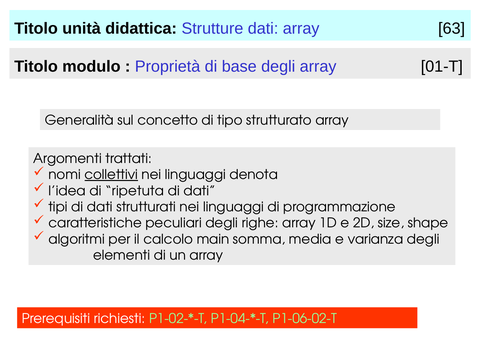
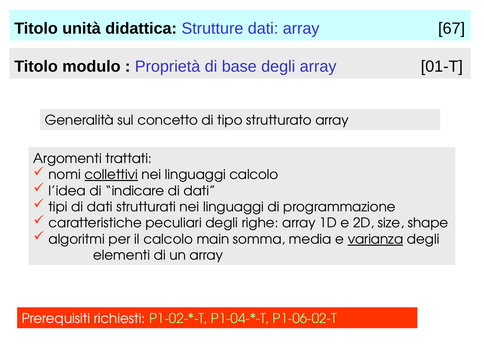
63: 63 -> 67 (452, 29)
linguaggi denota: denota -> calcolo (254, 175)
ripetuta: ripetuta -> indicare (135, 191)
varianza underline: none -> present (375, 239)
